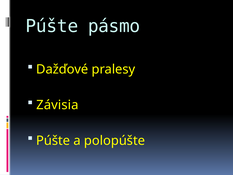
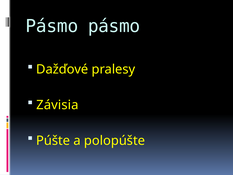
Púšte: Púšte -> Pásmo (52, 26)
